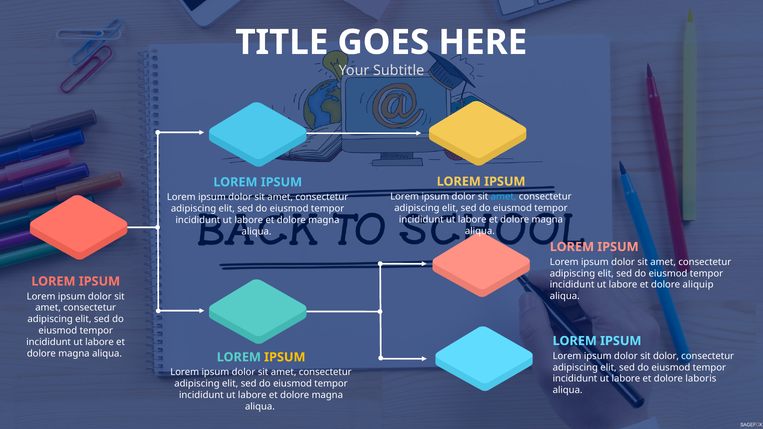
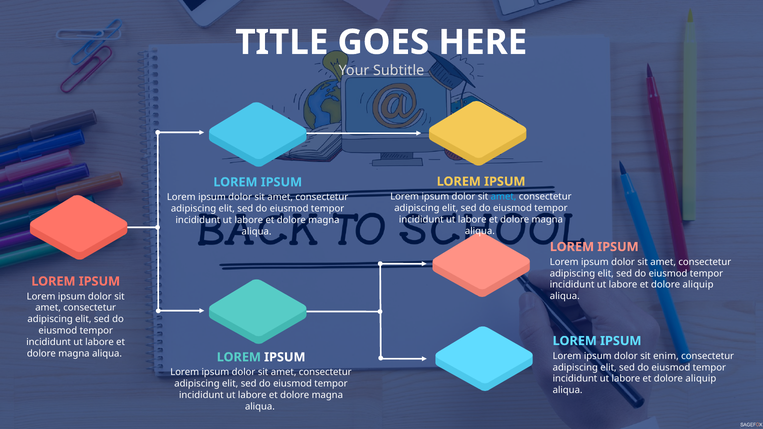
sit dolor: dolor -> enim (666, 356)
IPSUM colour: yellow -> white (285, 357)
laboris: laboris -> aliquip (701, 379)
